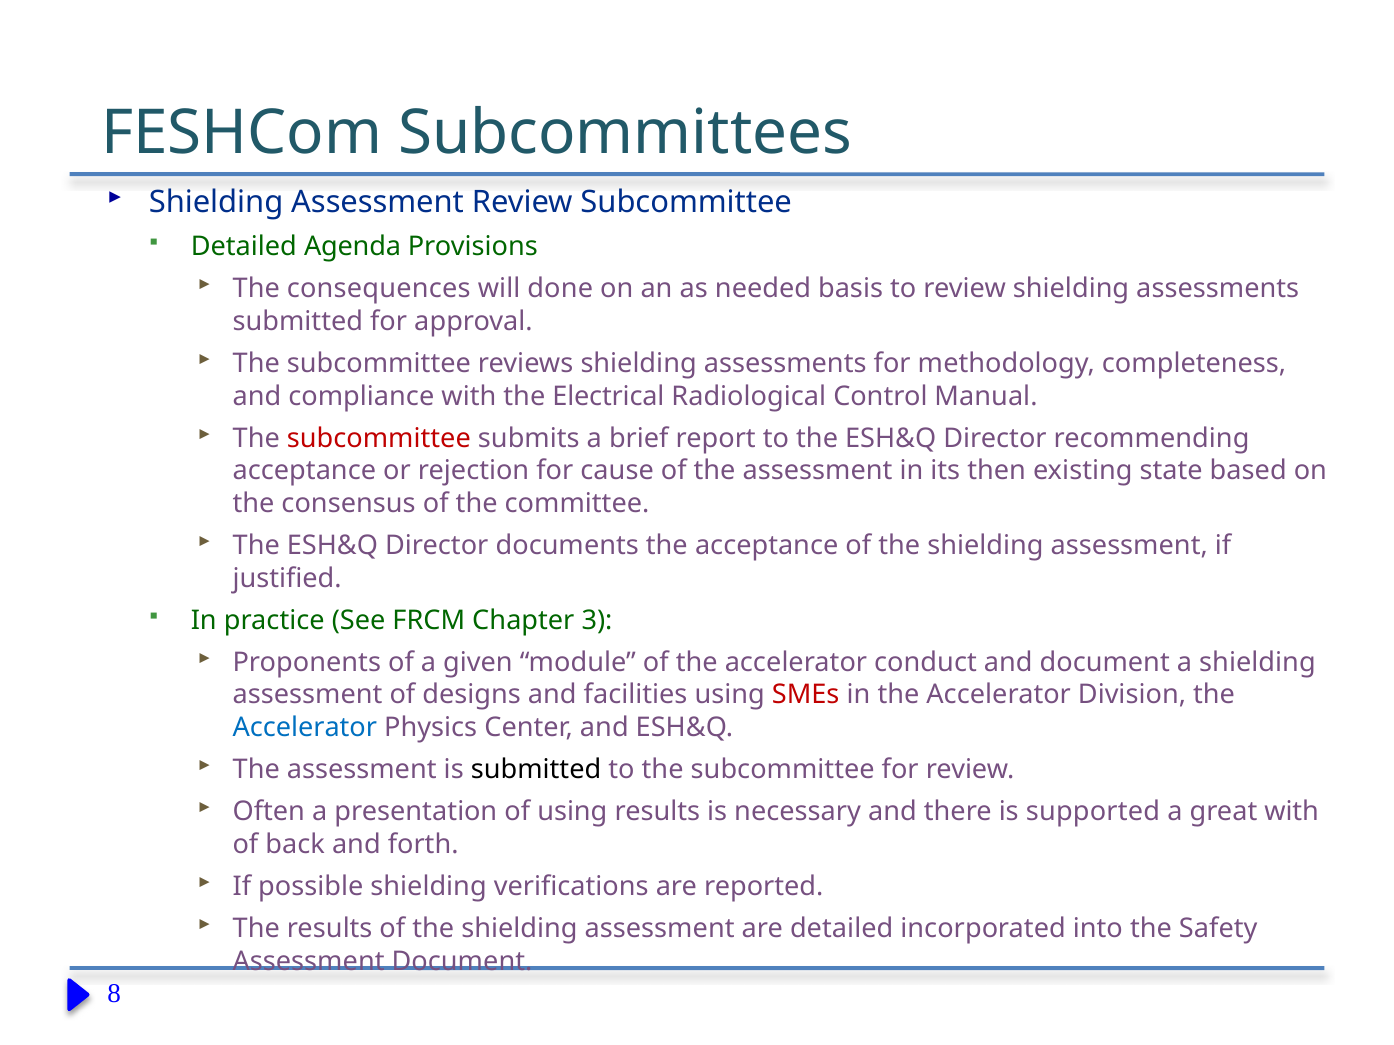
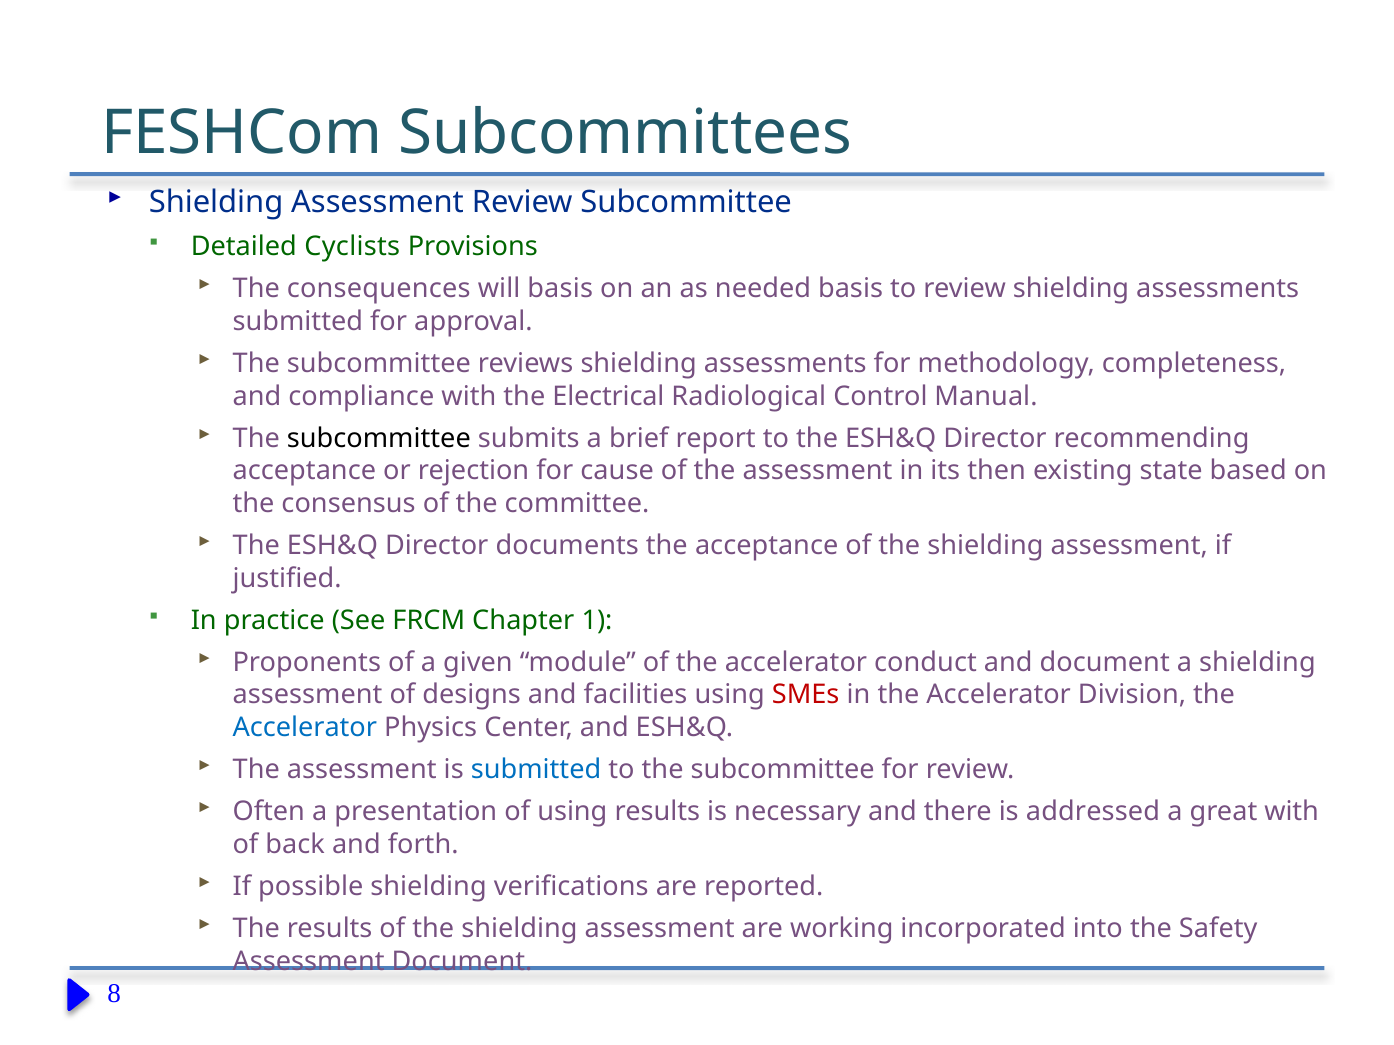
Agenda: Agenda -> Cyclists (352, 247)
will done: done -> basis (560, 289)
subcommittee colour: red -> black (379, 439)
3: 3 -> 1 (597, 621)
submitted colour: black -> blue (536, 770)
supported: supported -> addressed (1093, 812)
are detailed: detailed -> working (842, 929)
